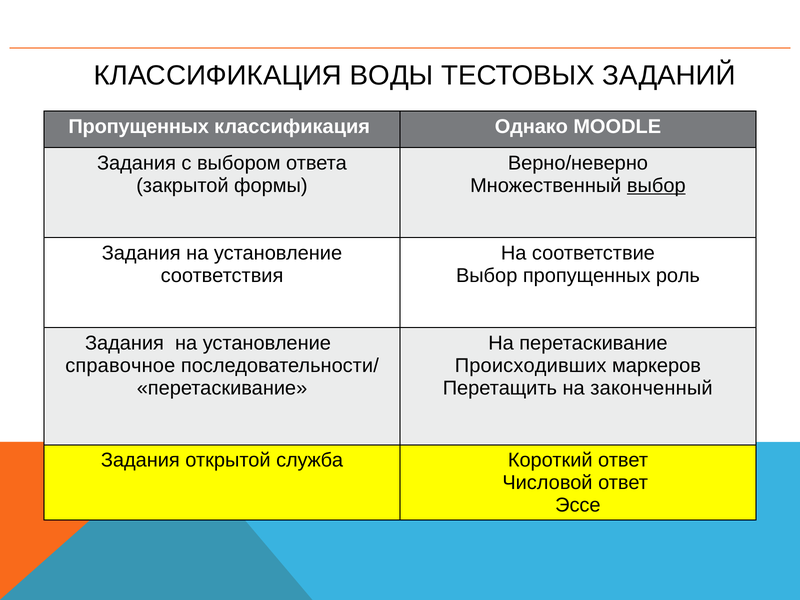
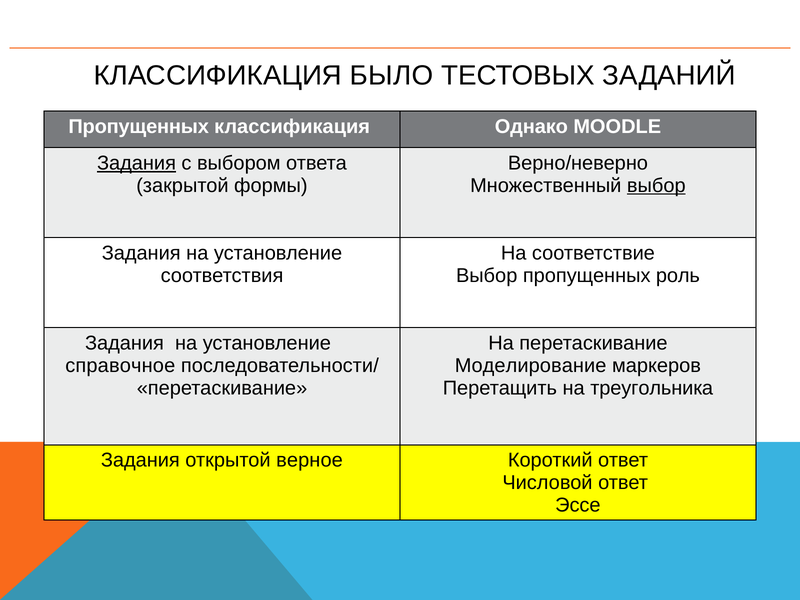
ВОДЫ: ВОДЫ -> БЫЛО (392, 76)
Задания underline: none -> present (136, 163)
Происходивших: Происходивших -> Моделирование (531, 366)
законченный: законченный -> треугольника (652, 388)
служба: служба -> верное (310, 460)
